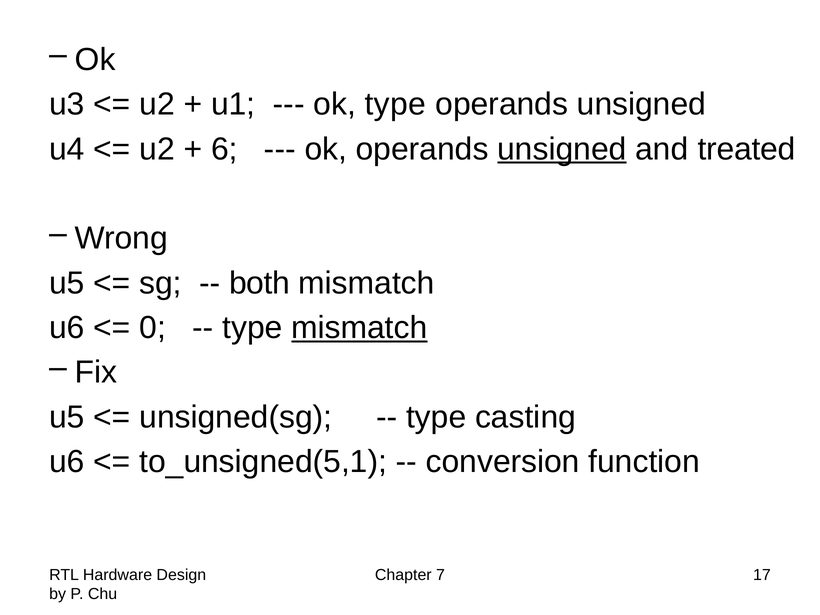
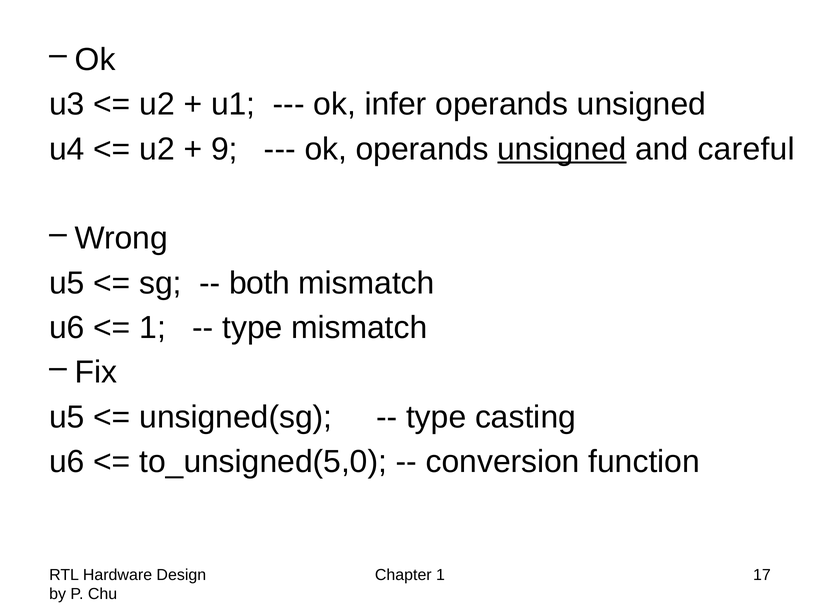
ok type: type -> infer (396, 104)
6: 6 -> 9 (224, 149)
treated: treated -> careful (746, 149)
0: 0 -> 1 (153, 328)
mismatch underline: present -> none (359, 328)
to_unsigned(5,1: to_unsigned(5,1 -> to_unsigned(5,0 (263, 462)
Chapter 7: 7 -> 1 (441, 575)
